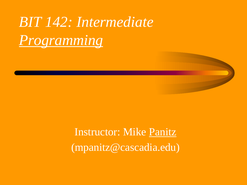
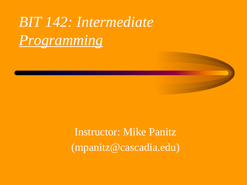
Panitz underline: present -> none (163, 132)
